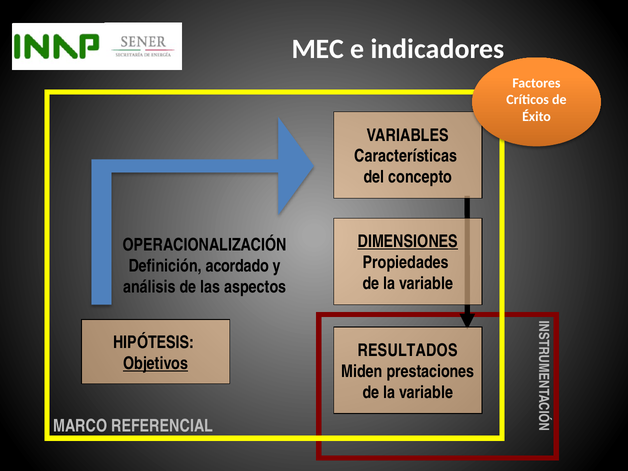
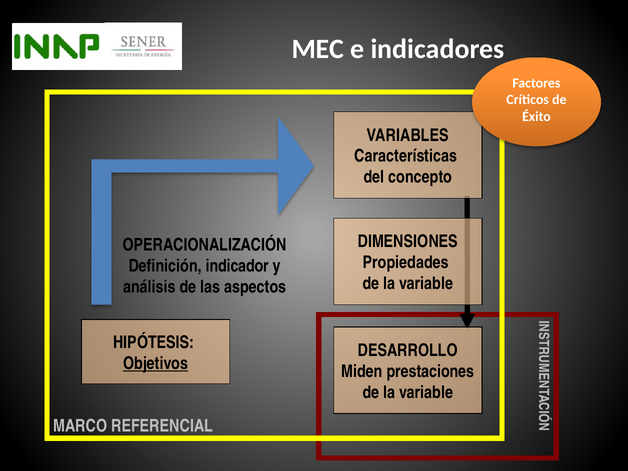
DIMENSIONES underline: present -> none (408, 242)
acordado: acordado -> indicador (237, 266)
RESULTADOS: RESULTADOS -> DESARROLLO (408, 351)
